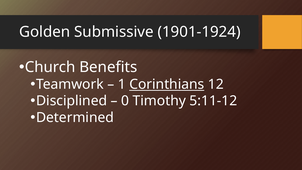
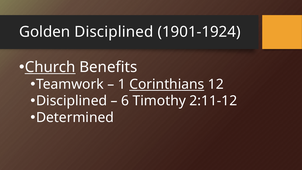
Golden Submissive: Submissive -> Disciplined (114, 32)
Church underline: none -> present (50, 67)
0: 0 -> 6 (125, 101)
5:11-12: 5:11-12 -> 2:11-12 (213, 101)
